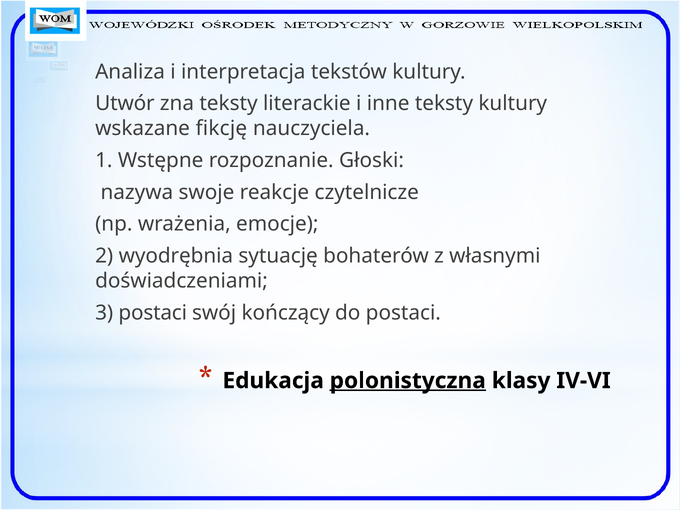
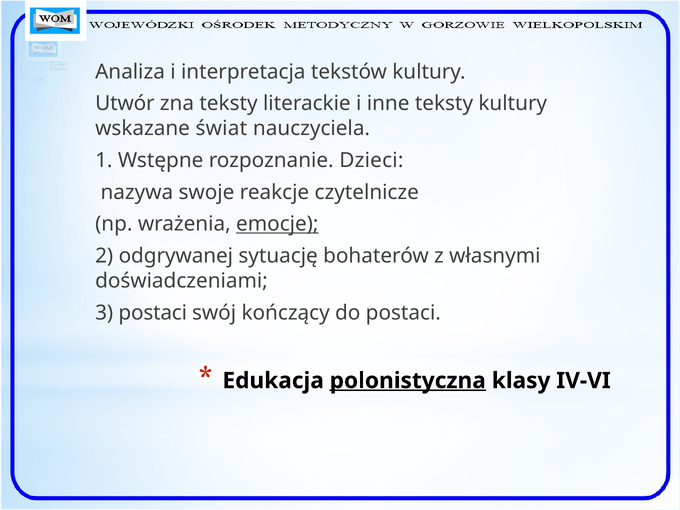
fikcję: fikcję -> świat (221, 128)
Głoski: Głoski -> Dzieci (371, 160)
emocje underline: none -> present (277, 224)
wyodrębnia: wyodrębnia -> odgrywanej (176, 256)
